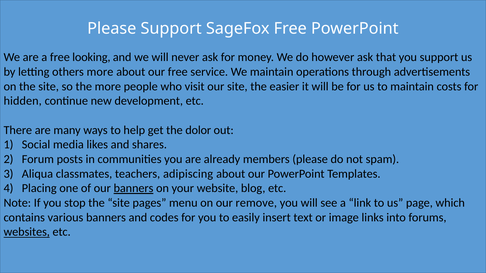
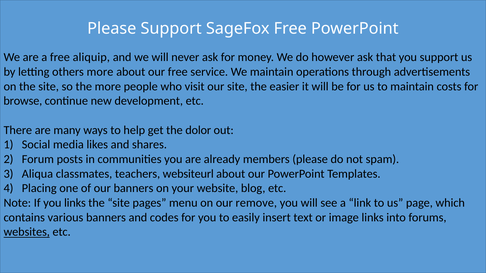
looking: looking -> aliquip (91, 57)
hidden: hidden -> browse (23, 101)
adipiscing: adipiscing -> websiteurl (188, 174)
banners underline: present -> none (133, 189)
you stop: stop -> links (75, 203)
